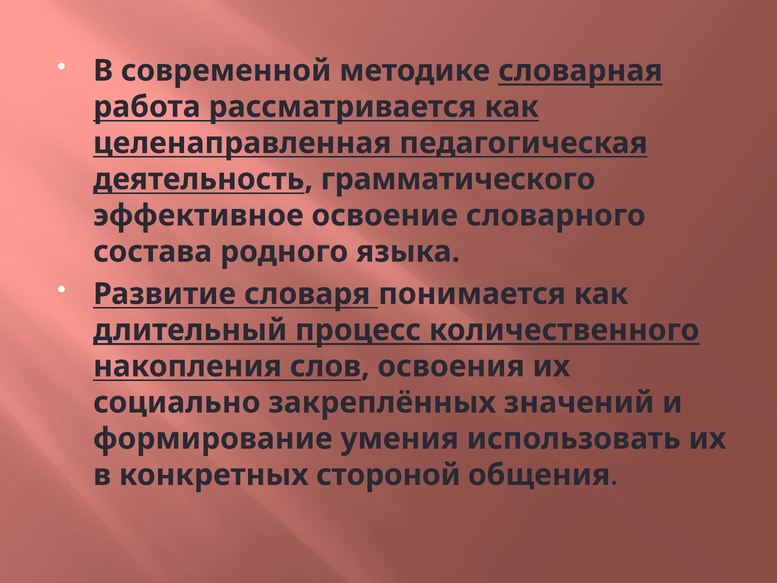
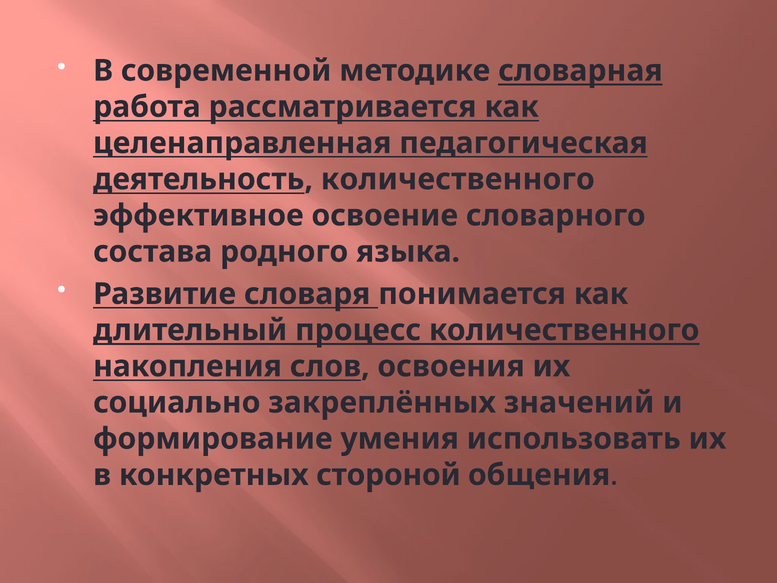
деятельность грамматического: грамматического -> количественного (458, 179)
